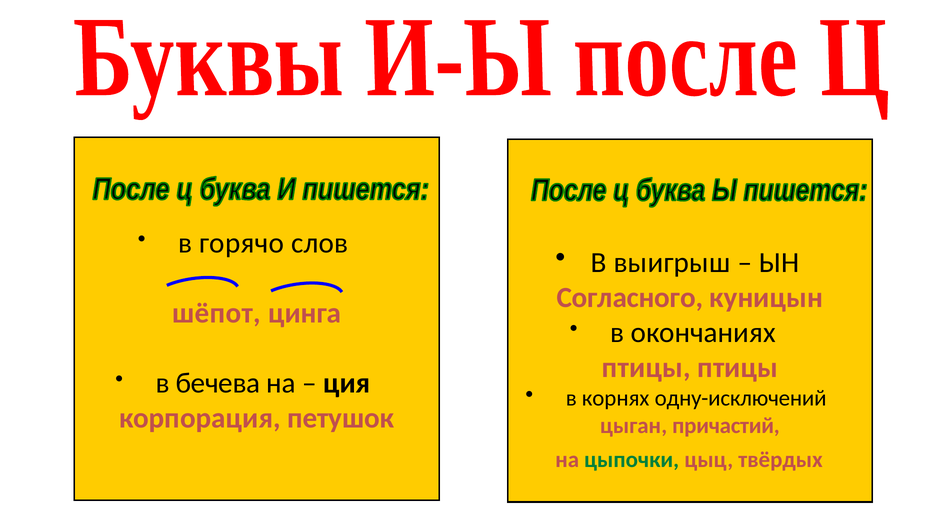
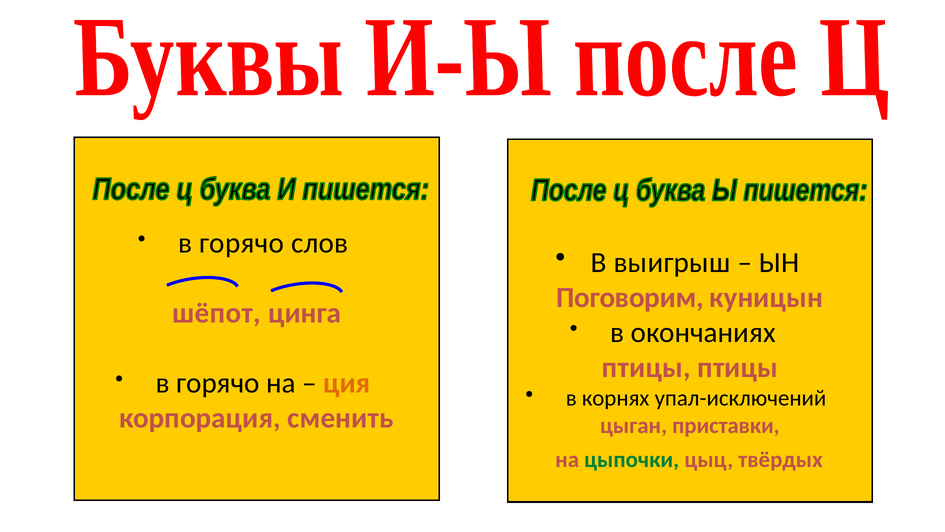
Согласного: Согласного -> Поговорим (630, 297)
бечева: бечева -> горячо (218, 383)
ция colour: black -> orange (347, 383)
одну-исключений: одну-исключений -> упал-исключений (740, 398)
петушок: петушок -> сменить (340, 418)
причастий: причастий -> приставки (726, 426)
